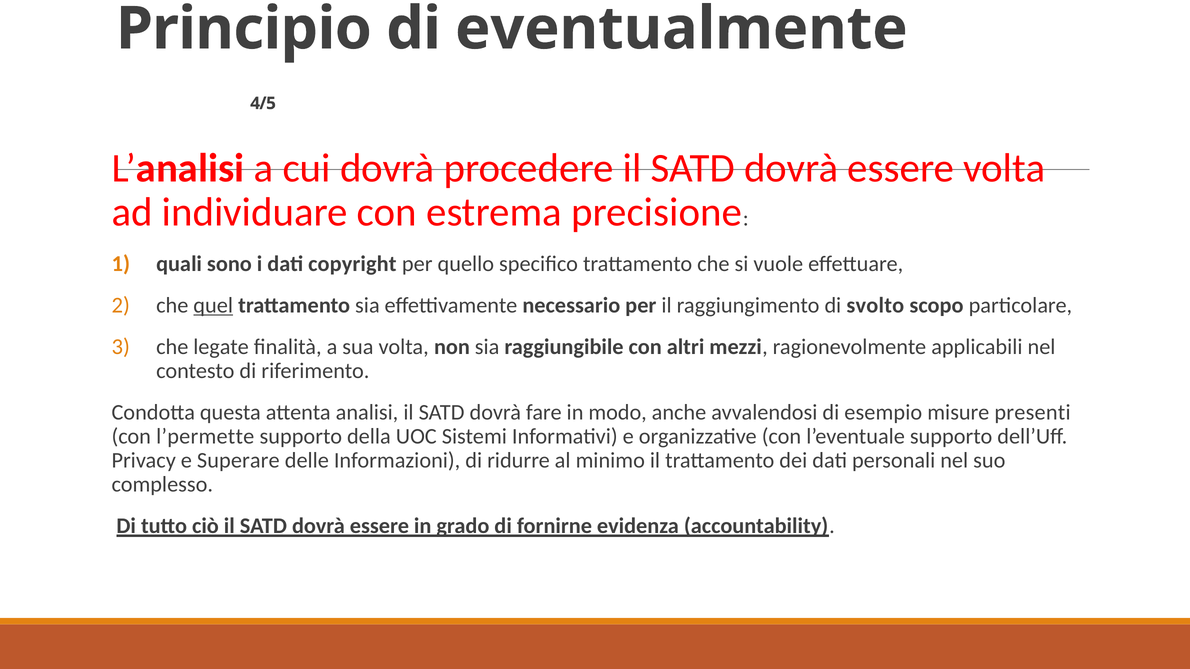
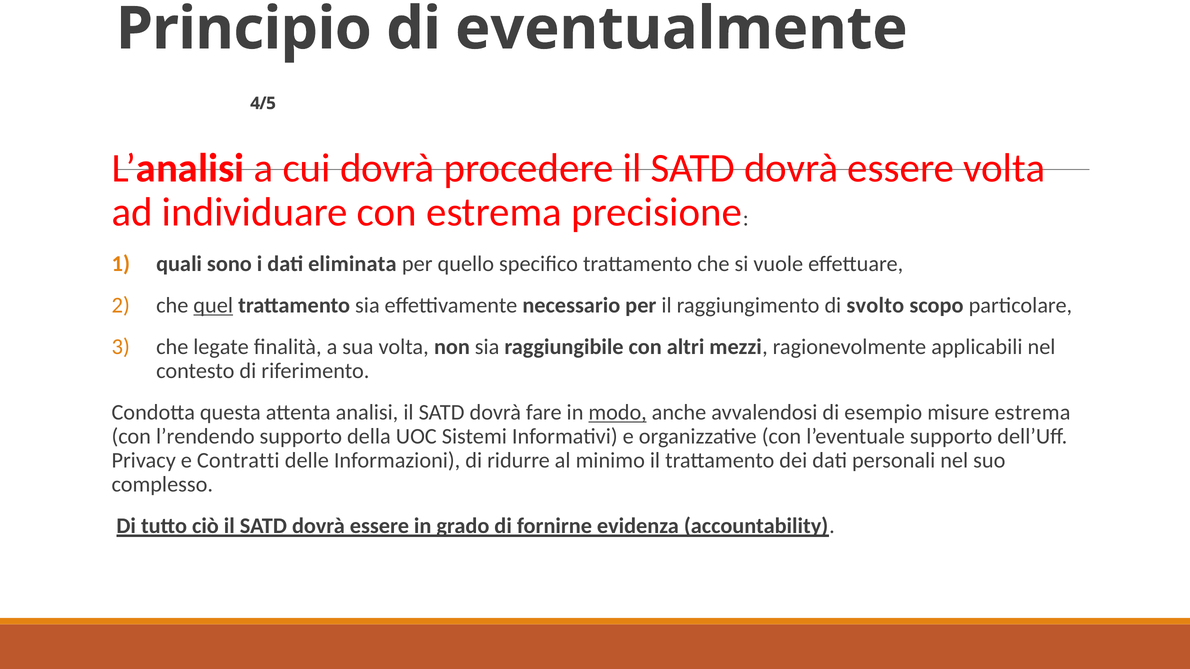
copyright: copyright -> eliminata (352, 264)
modo underline: none -> present (618, 413)
misure presenti: presenti -> estrema (1033, 413)
l’permette: l’permette -> l’rendendo (205, 437)
Superare: Superare -> Contratti (238, 461)
